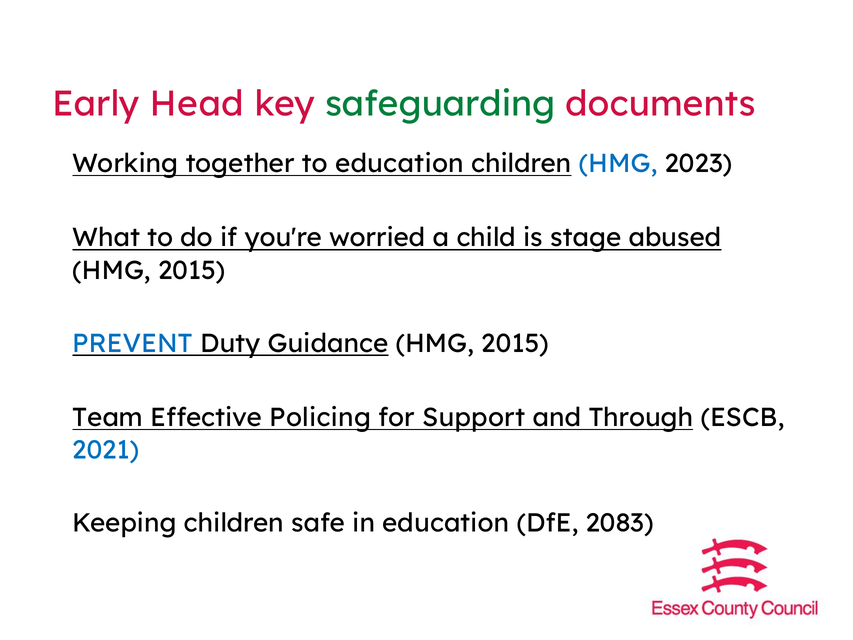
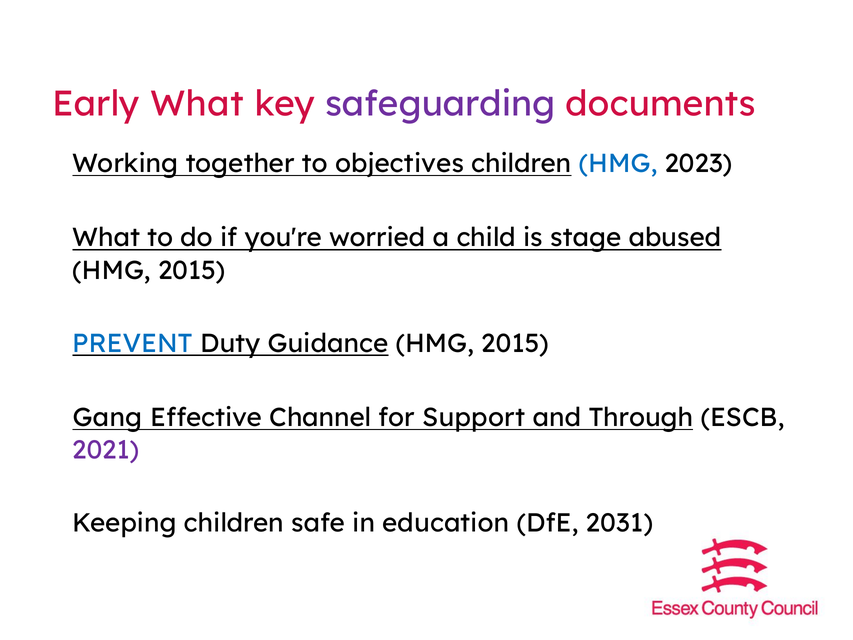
Early Head: Head -> What (197, 104)
safeguarding colour: green -> purple (440, 104)
to education: education -> objectives (400, 164)
Team: Team -> Gang (107, 417)
Policing: Policing -> Channel (320, 417)
2021 colour: blue -> purple (106, 450)
2083: 2083 -> 2031 (620, 523)
